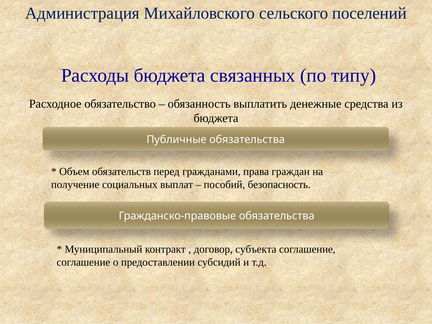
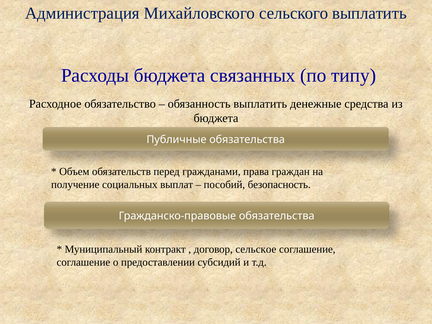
сельского поселений: поселений -> выплатить (370, 13)
субъекта: субъекта -> сельское (256, 249)
